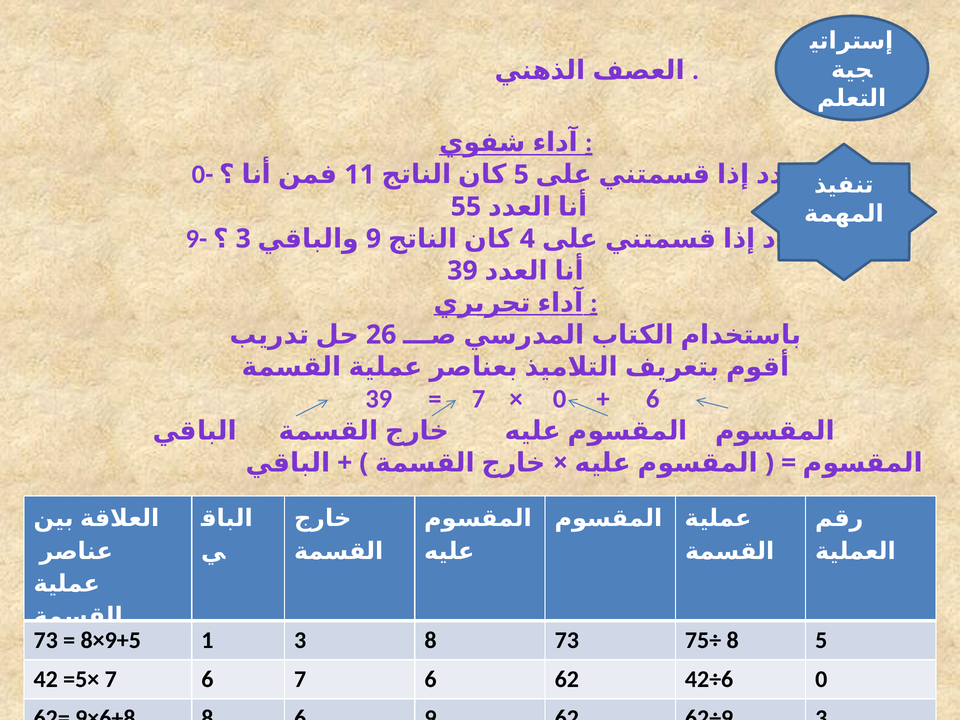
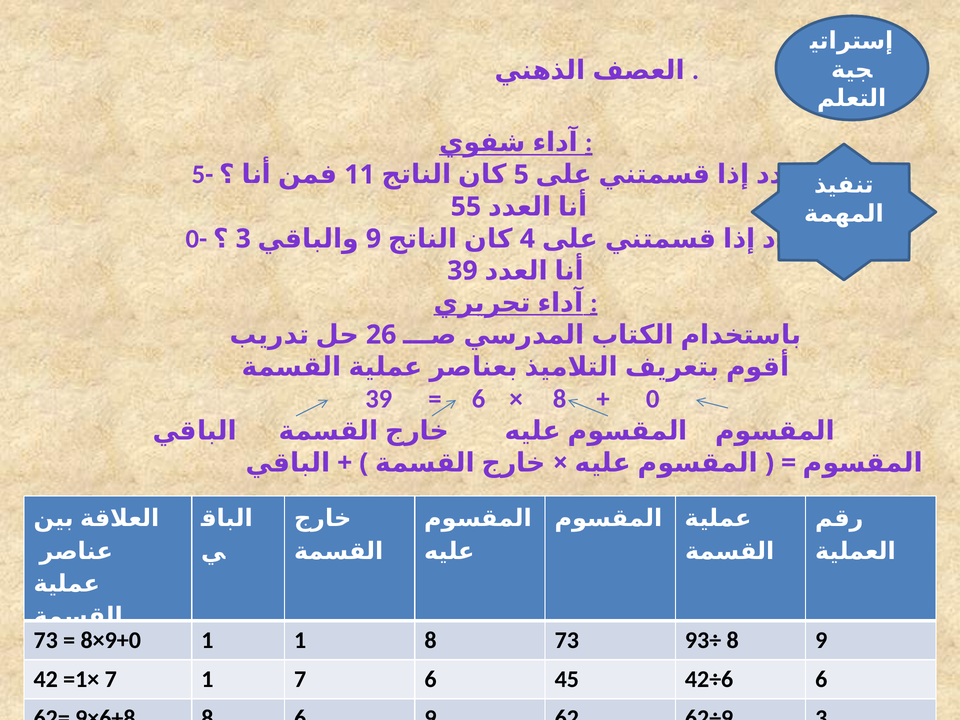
0-: 0- -> 5- (203, 175)
9-: 9- -> 0- (196, 239)
7: 7 -> 6 (479, 399)
0: 0 -> 8 (560, 399)
6: 6 -> 0 (653, 399)
8×9+5: 8×9+5 -> 8×9+0 (111, 641)
1 3: 3 -> 1 (300, 641)
75÷: 75÷ -> 93÷ (703, 641)
8 5: 5 -> 9 (821, 641)
=5×: =5× -> =1× (81, 680)
6: 6 -> 1 (207, 680)
6 62: 62 -> 45 (567, 680)
42÷6 0: 0 -> 6 (821, 680)
